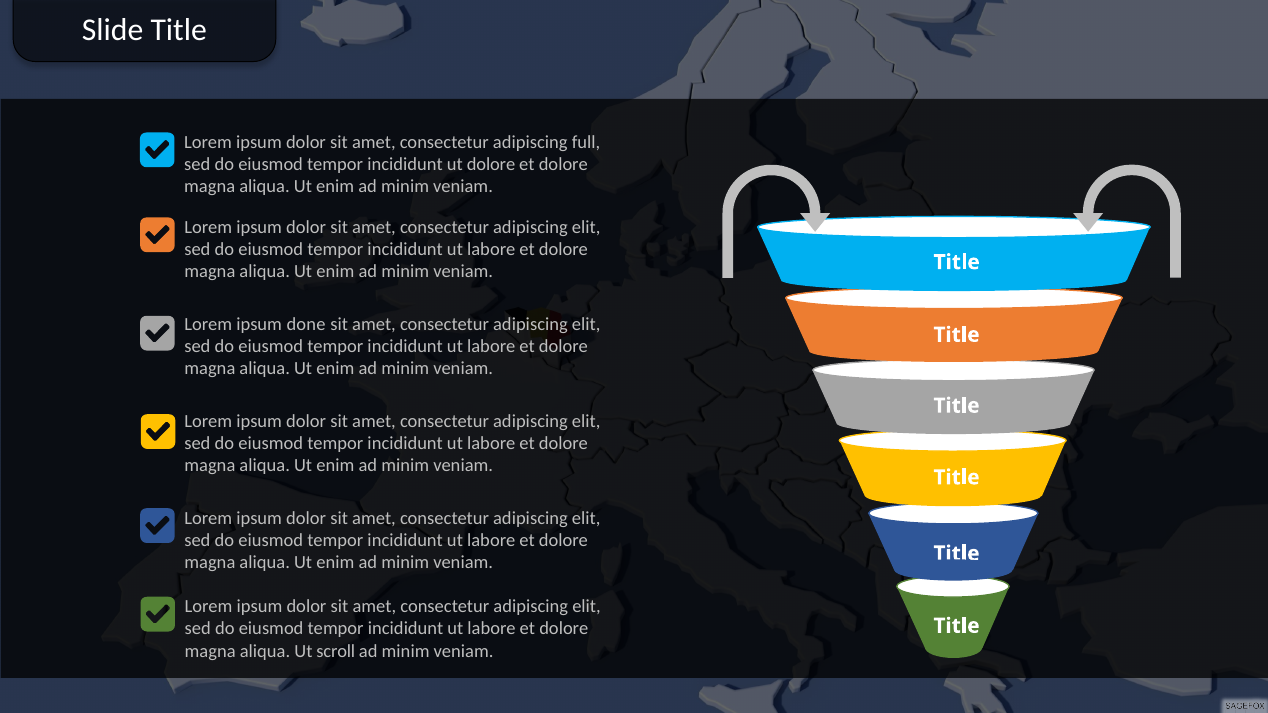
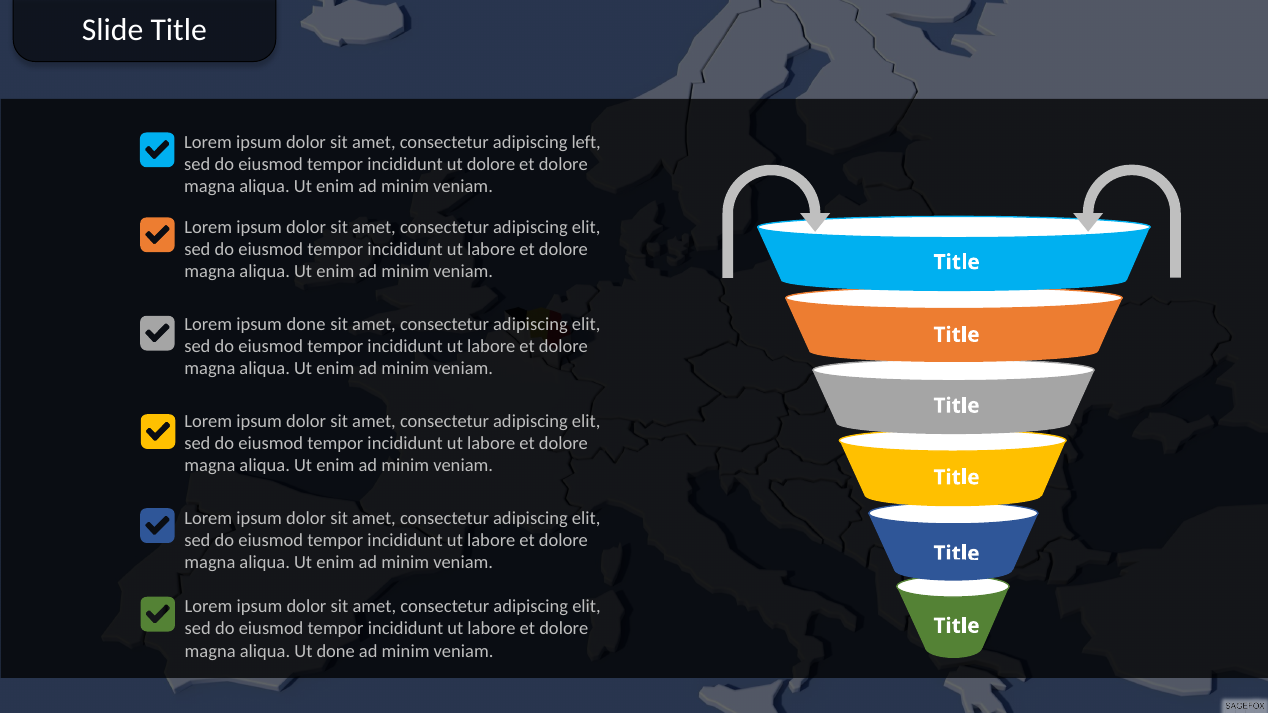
full: full -> left (586, 142)
Ut scroll: scroll -> done (336, 651)
